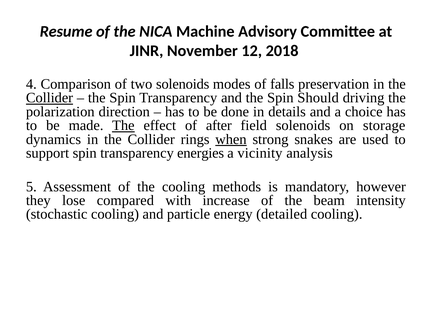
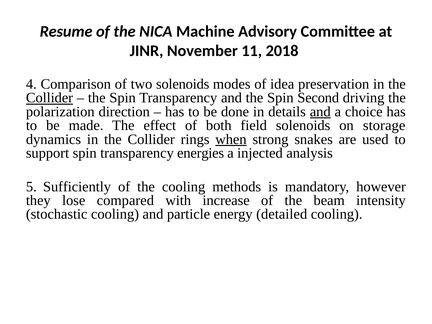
12: 12 -> 11 (252, 51)
falls: falls -> idea (282, 84)
Should: Should -> Second (318, 98)
and underline: none -> present (320, 112)
The underline: present -> none (123, 126)
after: after -> both (219, 126)
vicinity: vicinity -> injected (260, 153)
Assessment: Assessment -> Sufficiently (77, 187)
